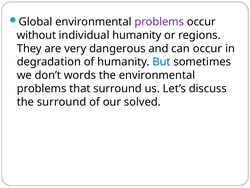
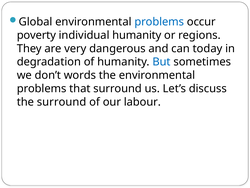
problems colour: purple -> blue (159, 22)
without: without -> poverty (36, 35)
can occur: occur -> today (208, 48)
solved: solved -> labour (142, 102)
